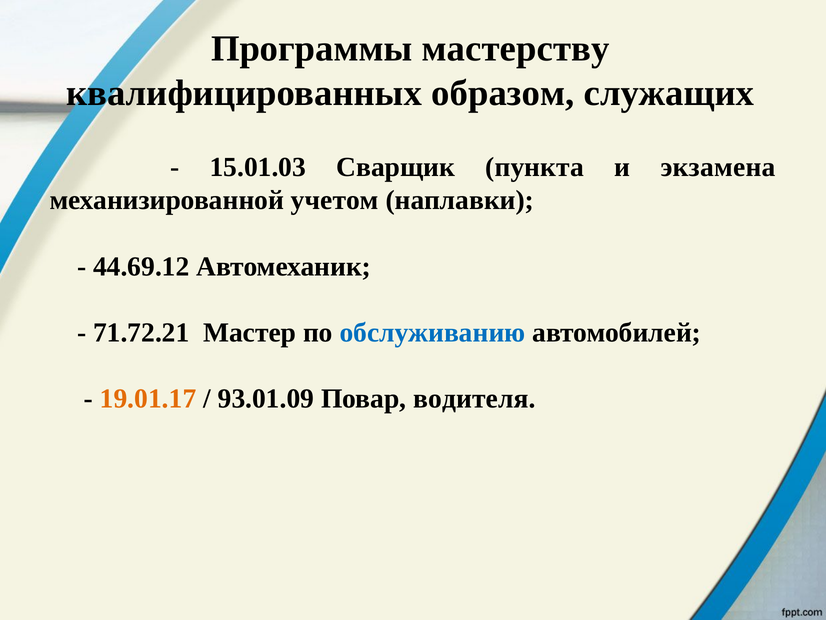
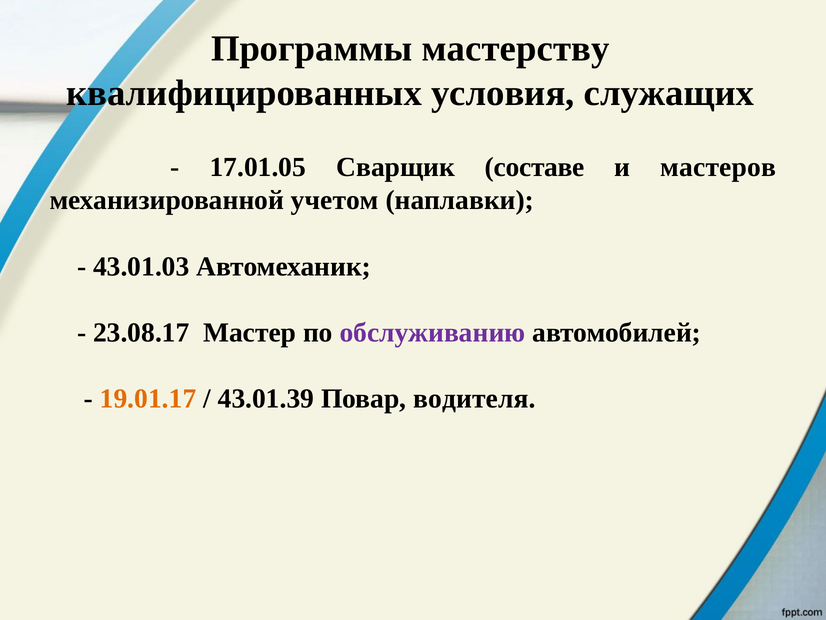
образом: образом -> условия (503, 93)
15.01.03: 15.01.03 -> 17.01.05 (258, 167)
пункта: пункта -> составе (535, 167)
экзамена: экзамена -> мастеров (718, 167)
44.69.12: 44.69.12 -> 43.01.03 (141, 266)
71.72.21: 71.72.21 -> 23.08.17 (141, 332)
обслуживанию colour: blue -> purple (433, 332)
93.01.09: 93.01.09 -> 43.01.39 (266, 398)
